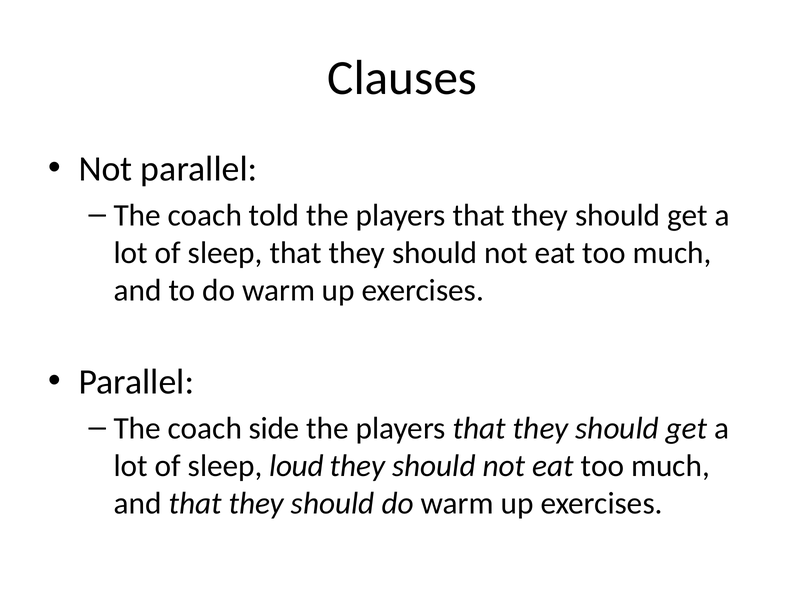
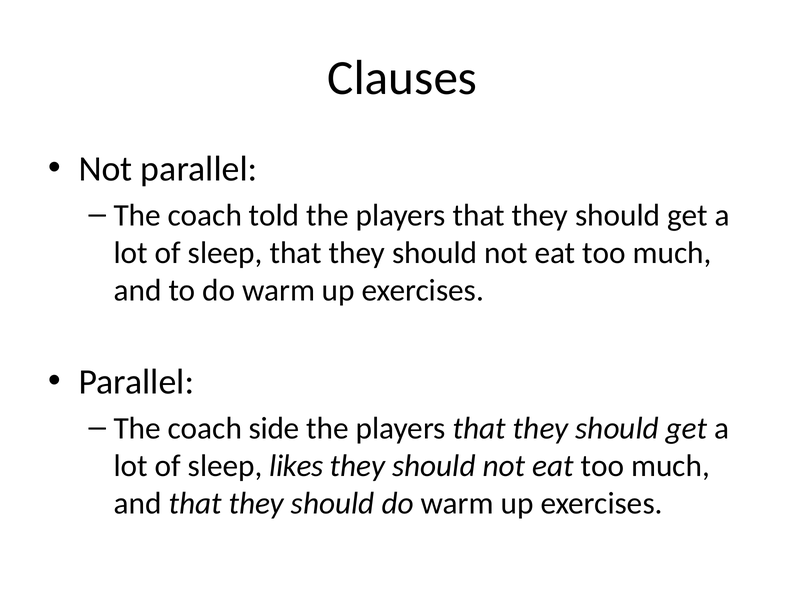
loud: loud -> likes (296, 466)
